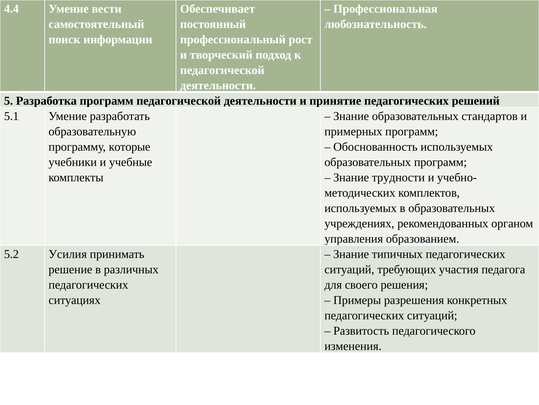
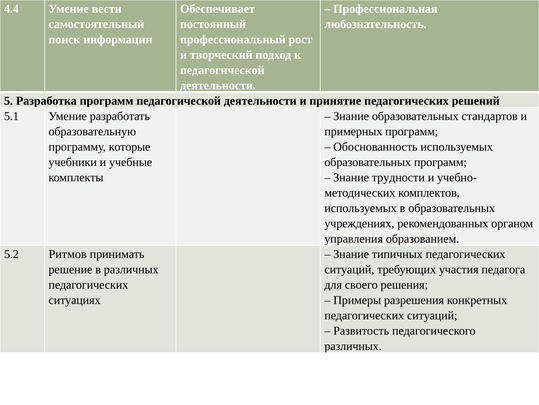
Усилия: Усилия -> Ритмов (68, 254)
изменения: изменения -> различных (353, 345)
